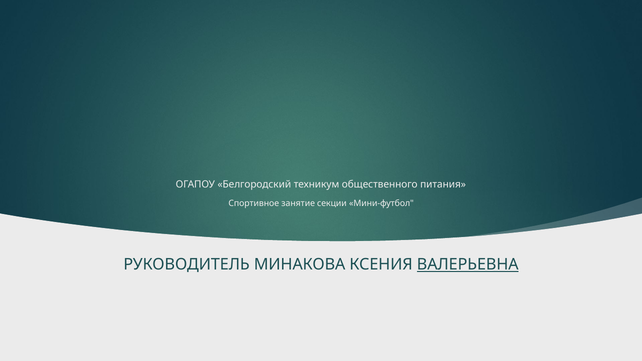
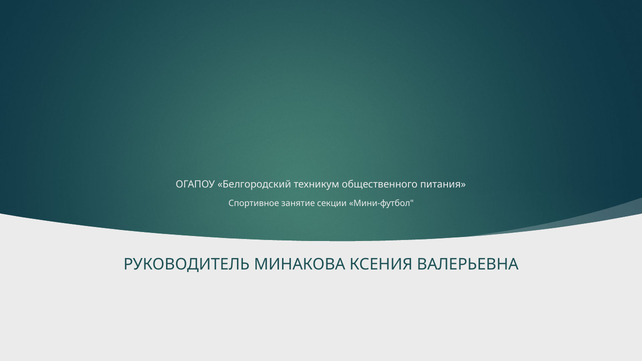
ВАЛЕРЬЕВНА underline: present -> none (468, 265)
